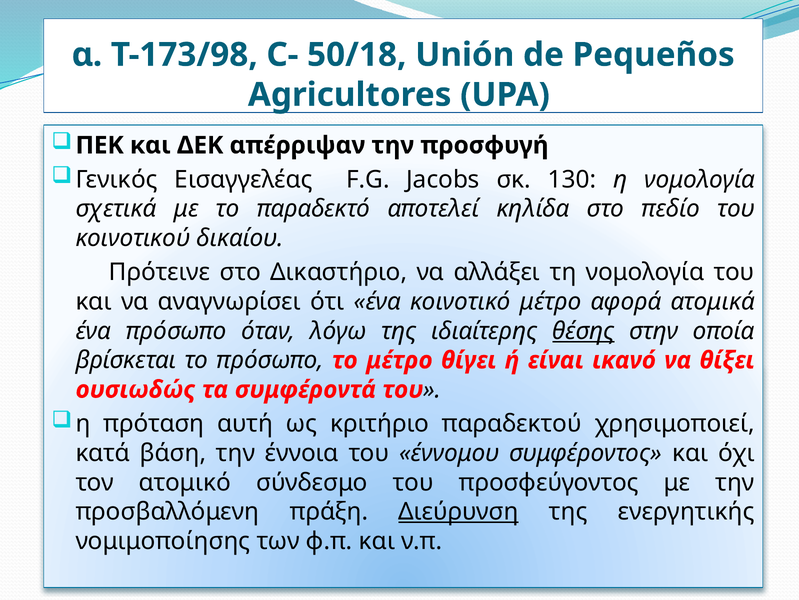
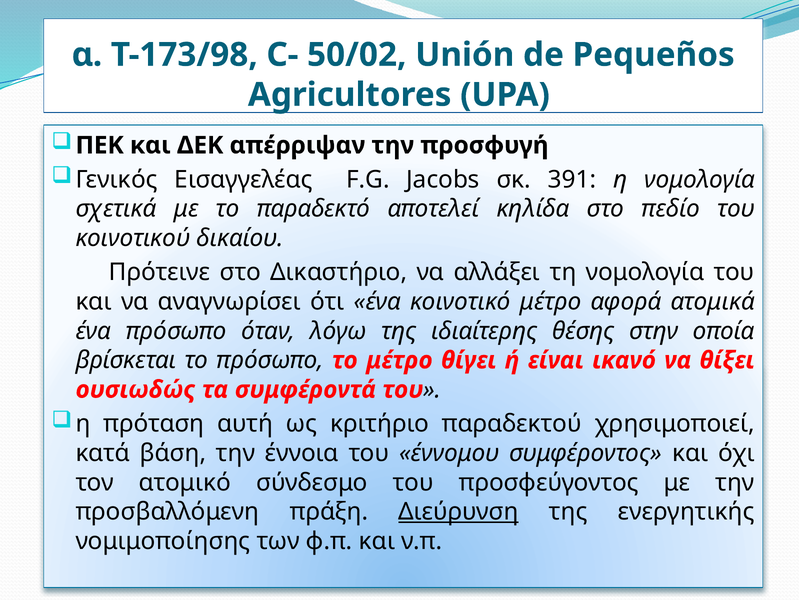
50/18: 50/18 -> 50/02 (357, 55)
130: 130 -> 391 (572, 179)
θέσης underline: present -> none (584, 331)
